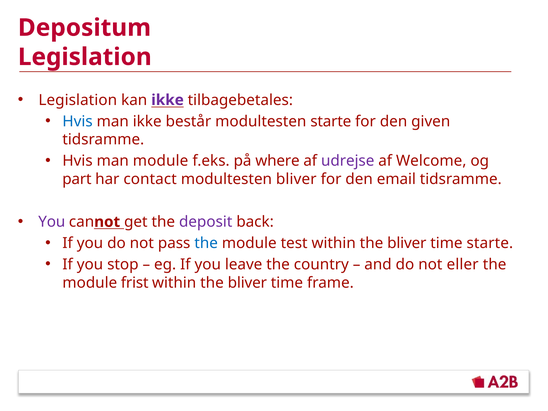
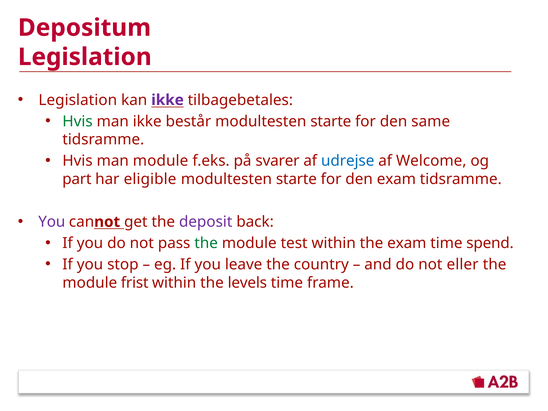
Hvis colour: blue -> green (78, 121)
given: given -> same (431, 121)
where: where -> svarer (278, 161)
udrejse colour: purple -> blue (348, 161)
contact: contact -> eligible (150, 179)
bliver: bliver -> starte (296, 179)
den email: email -> exam (396, 179)
the colour: blue -> green (206, 243)
test within the bliver: bliver -> exam (407, 243)
time starte: starte -> spend (490, 243)
bliver: bliver -> levels (247, 283)
